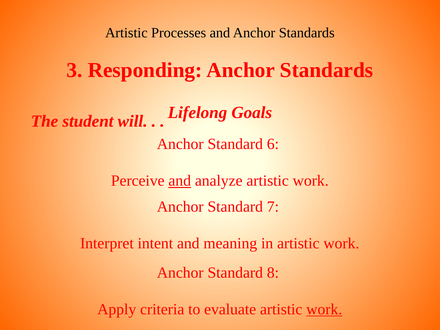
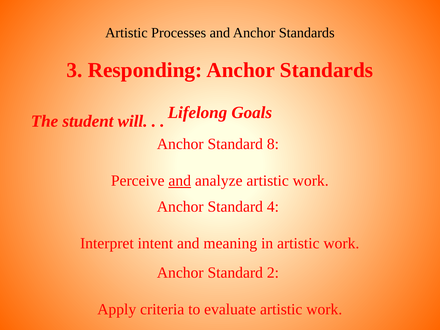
6: 6 -> 8 (273, 144)
7: 7 -> 4 (273, 207)
8: 8 -> 2 (273, 273)
work underline: present -> none (324, 309)
